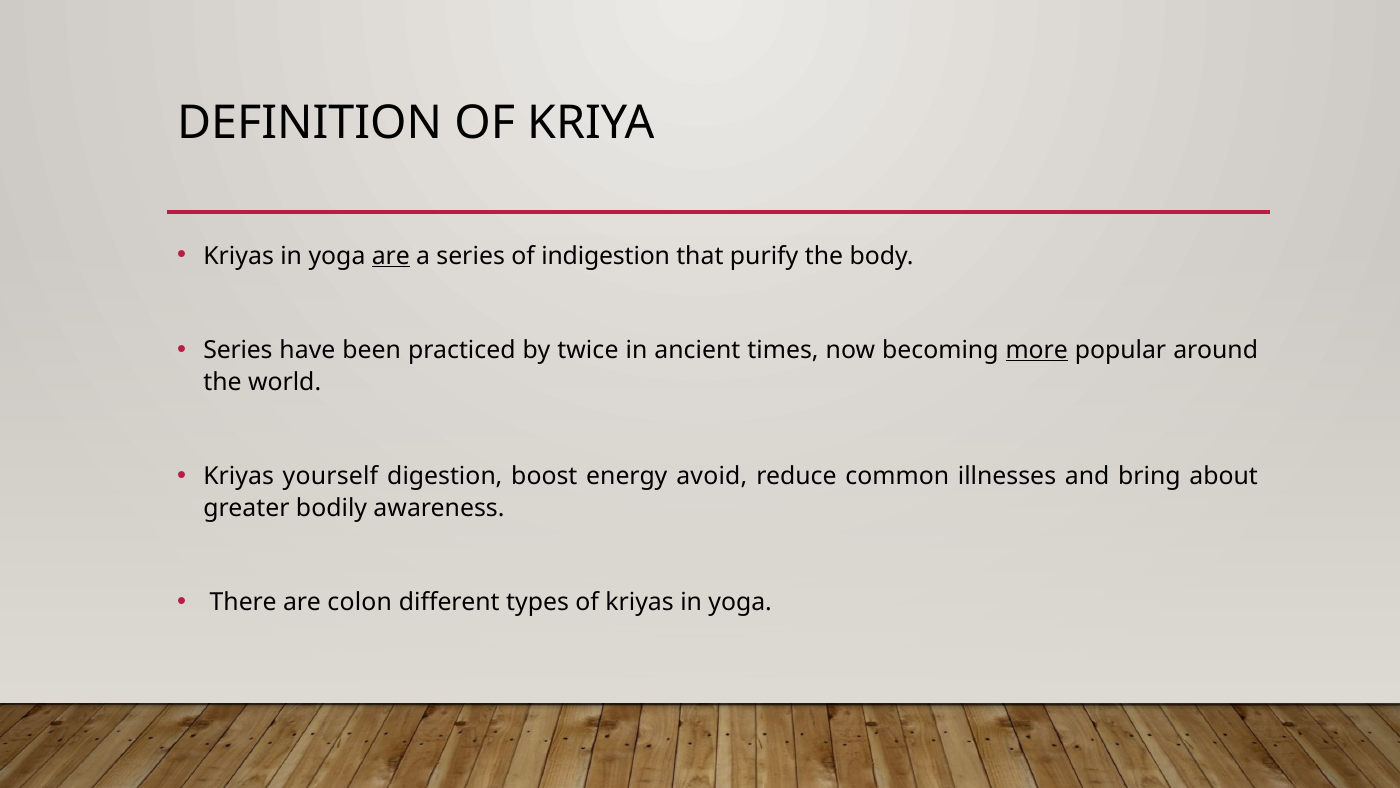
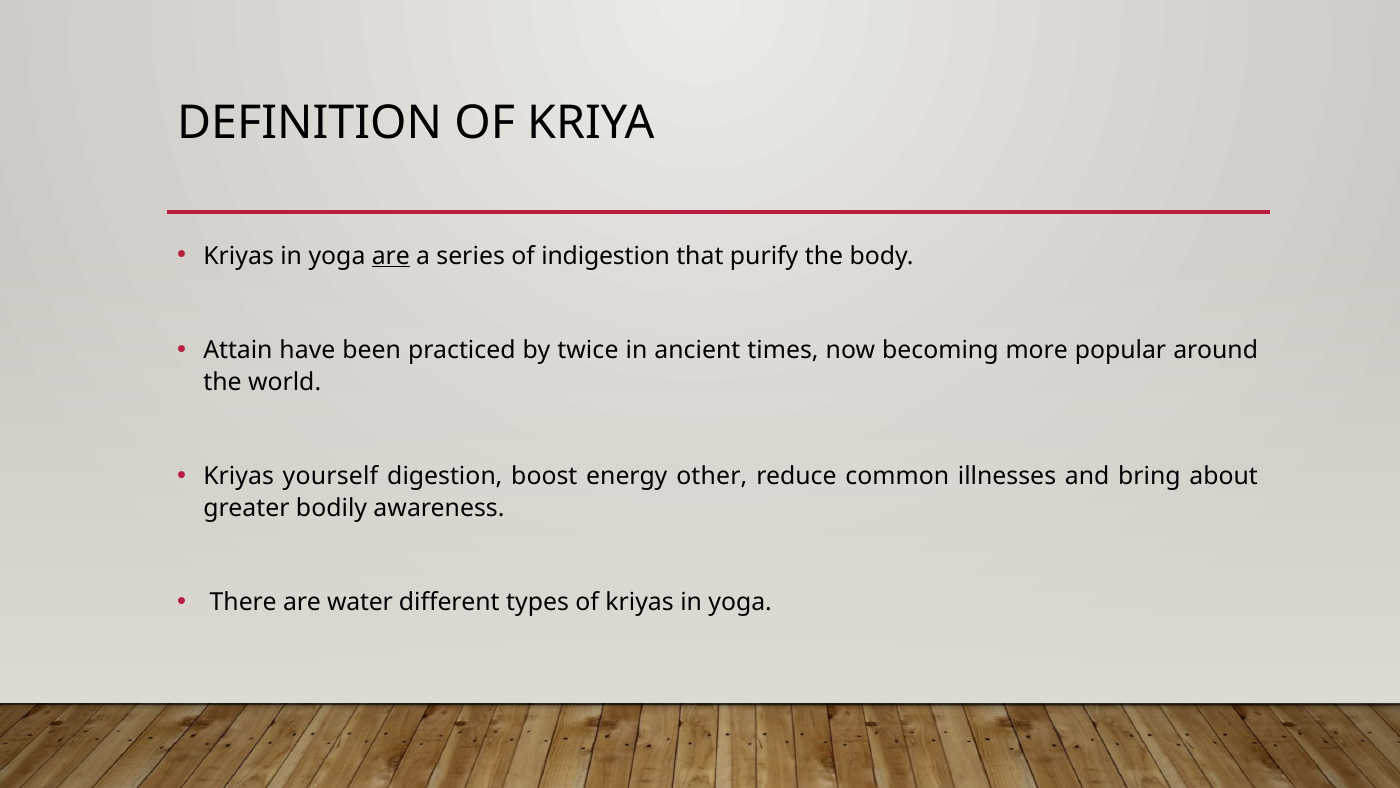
Series: Series -> Attain (238, 350)
more underline: present -> none (1037, 350)
avoid: avoid -> other (712, 476)
colon: colon -> water (360, 602)
